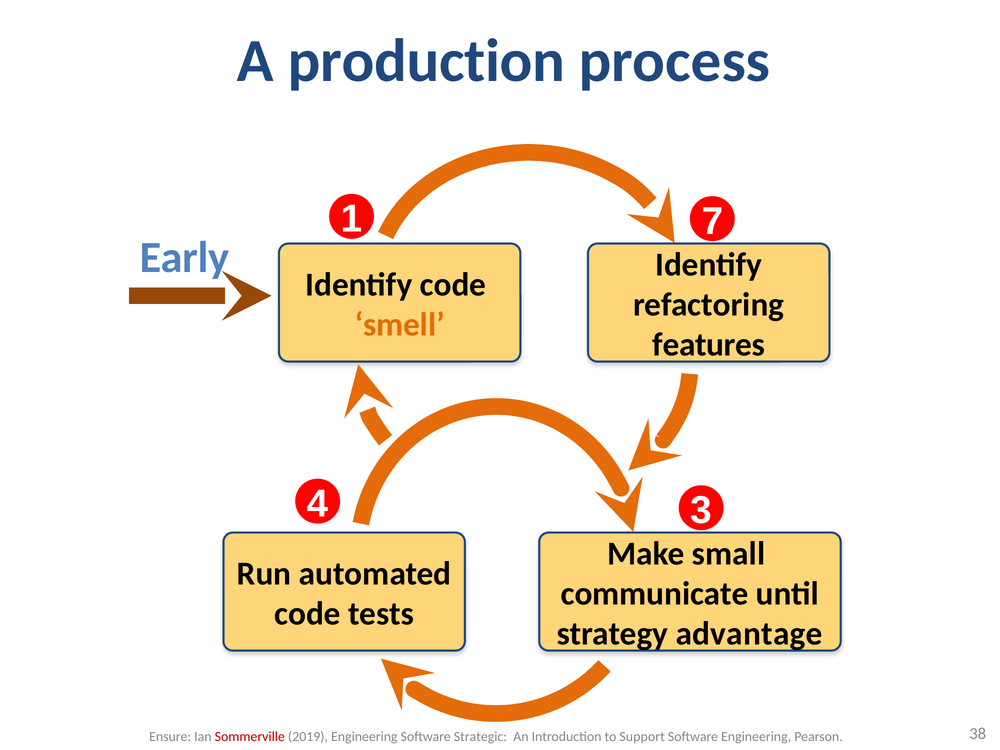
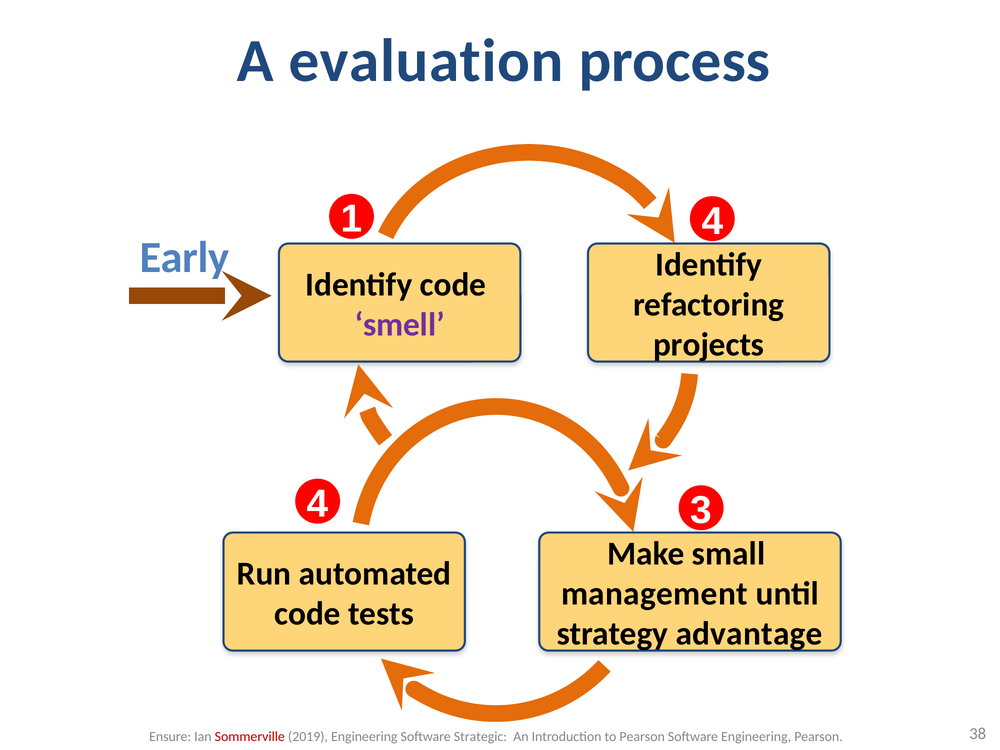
production: production -> evaluation (426, 61)
1 7: 7 -> 4 (712, 221)
smell colour: orange -> purple (400, 325)
features: features -> projects (709, 345)
communicate: communicate -> management (654, 594)
to Support: Support -> Pearson (642, 737)
